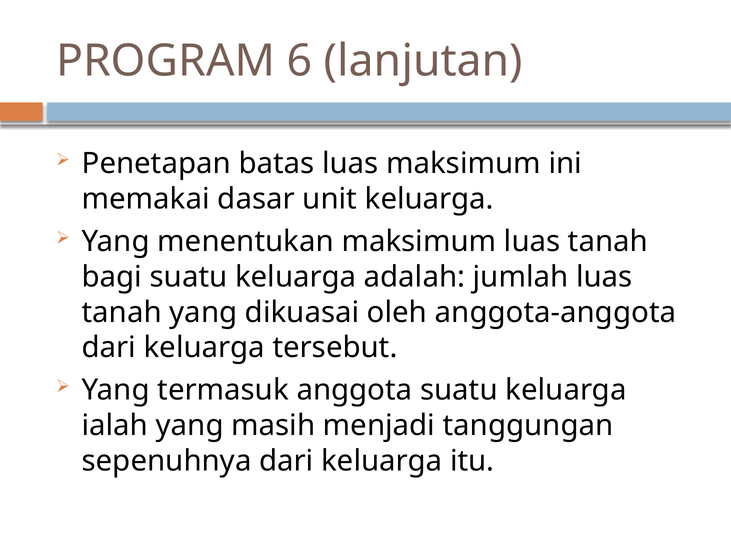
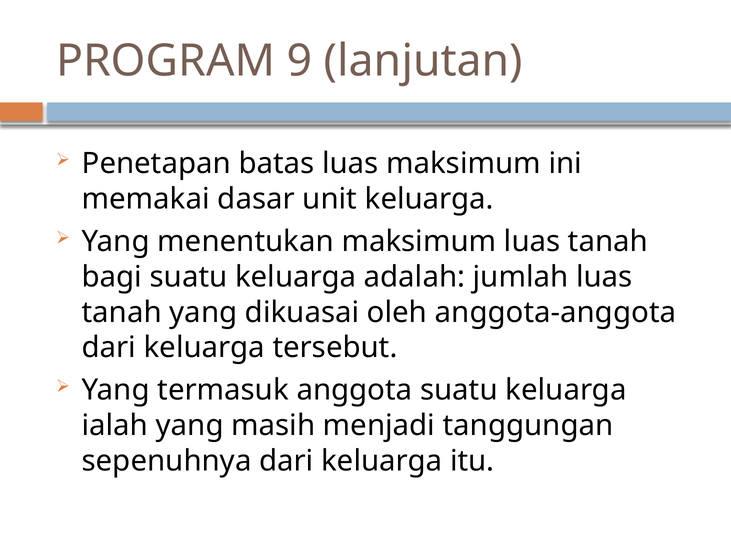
6: 6 -> 9 (300, 61)
